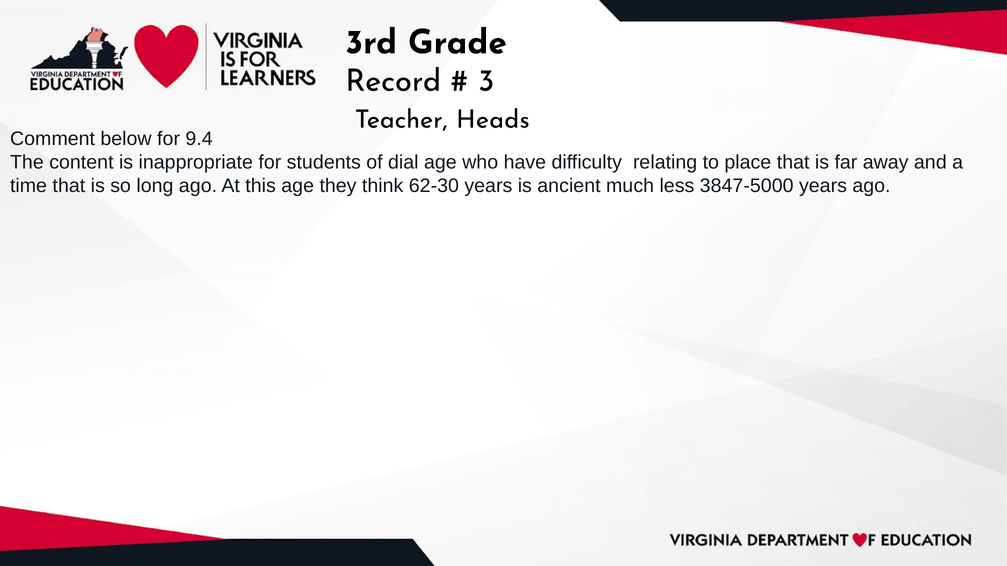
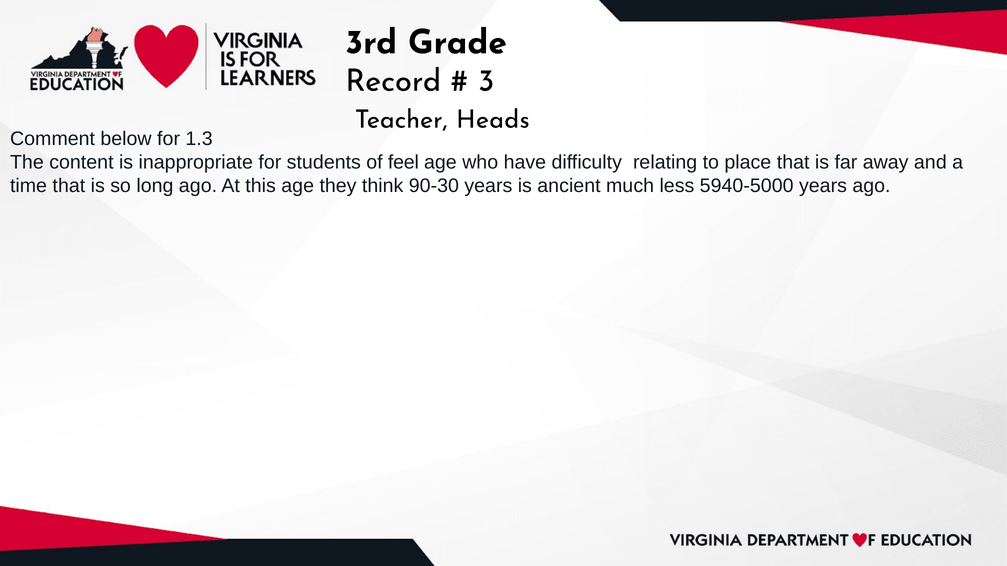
9.4: 9.4 -> 1.3 (199, 139)
dial: dial -> feel (403, 162)
62-30: 62-30 -> 90-30 (434, 186)
3847-5000: 3847-5000 -> 5940-5000 (747, 186)
